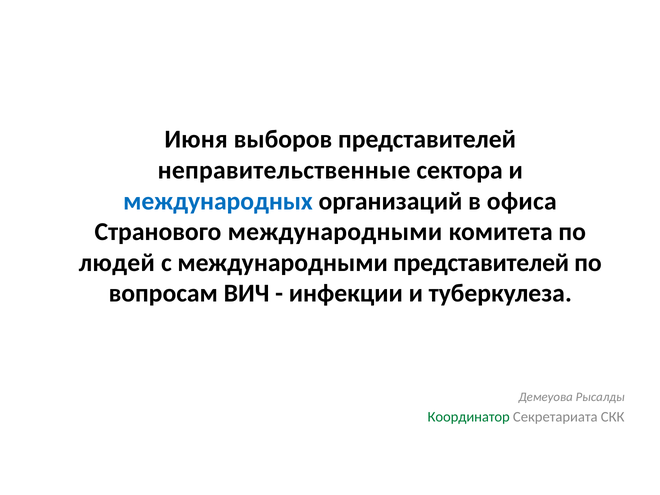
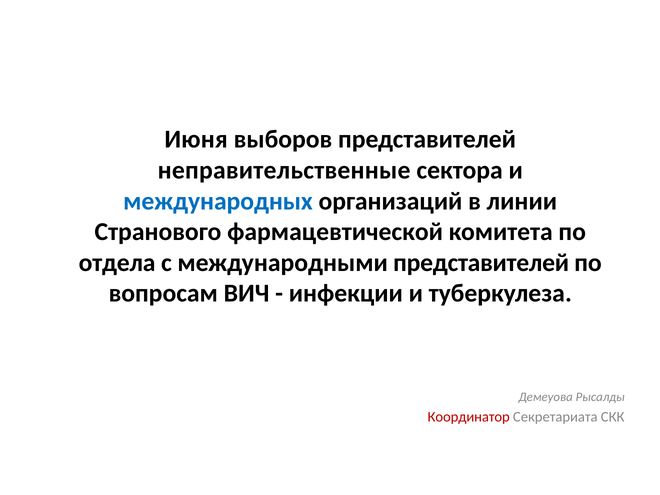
офиса: офиса -> линии (522, 201)
Странового международными: международными -> фармацевтической (335, 232)
людей: людей -> отдела (117, 263)
Координатор colour: green -> red (469, 417)
